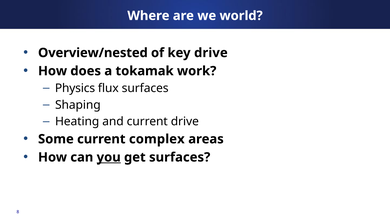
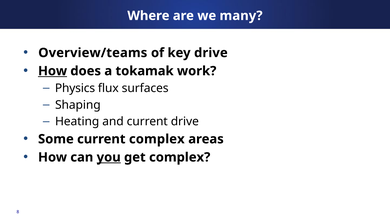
world: world -> many (241, 16)
Overview/nested: Overview/nested -> Overview/teams (93, 53)
How underline: none -> present (53, 71)
get surfaces: surfaces -> complex (180, 158)
